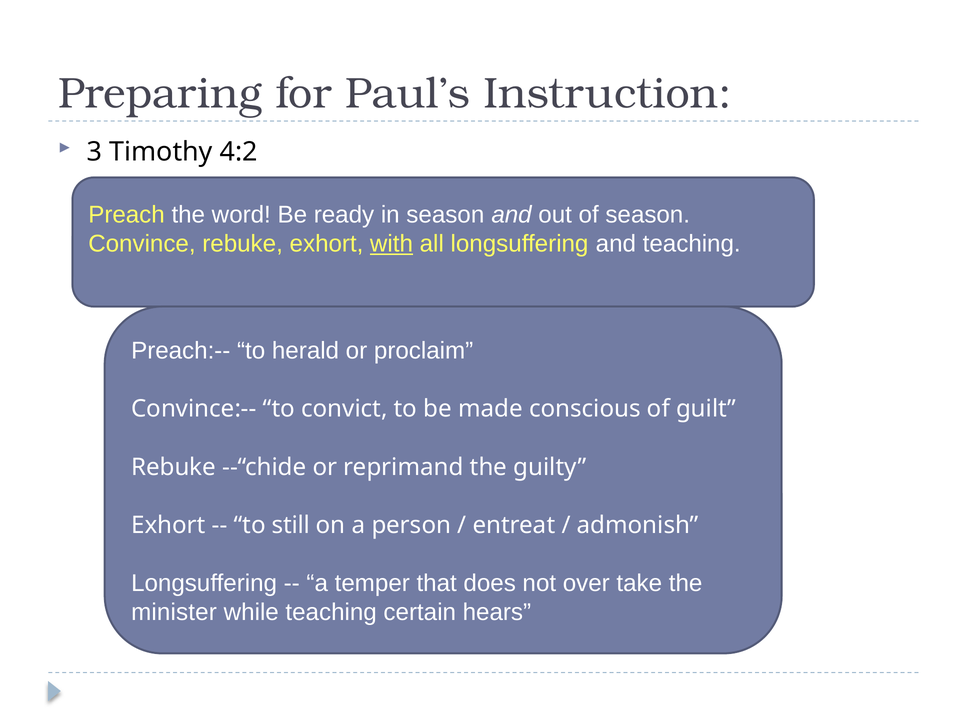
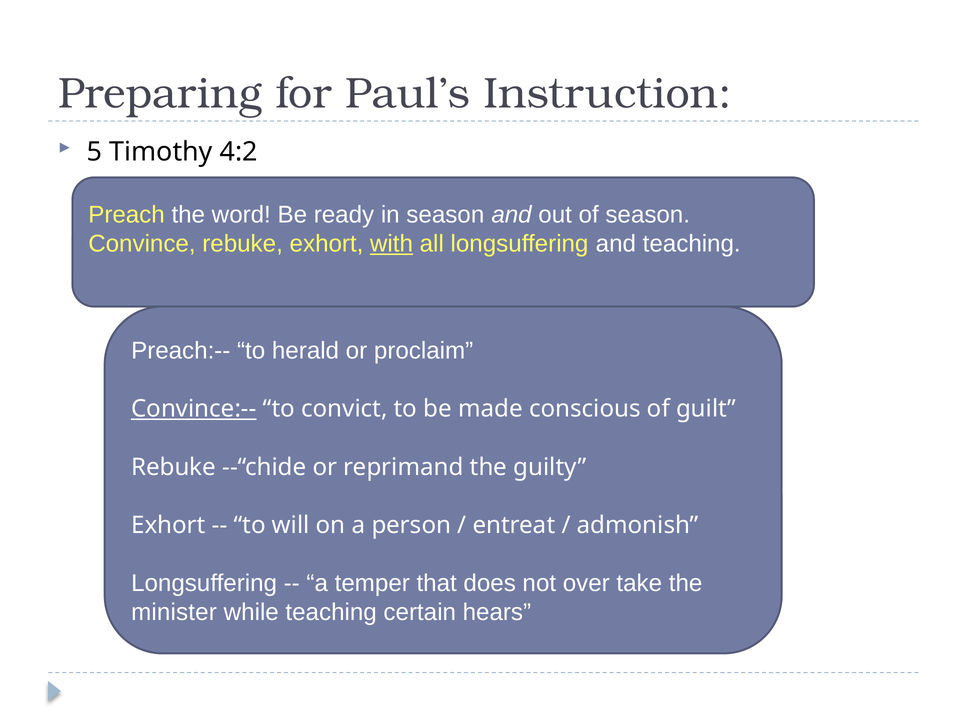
3: 3 -> 5 (95, 152)
Convince:-- underline: none -> present (194, 409)
still: still -> will (291, 525)
